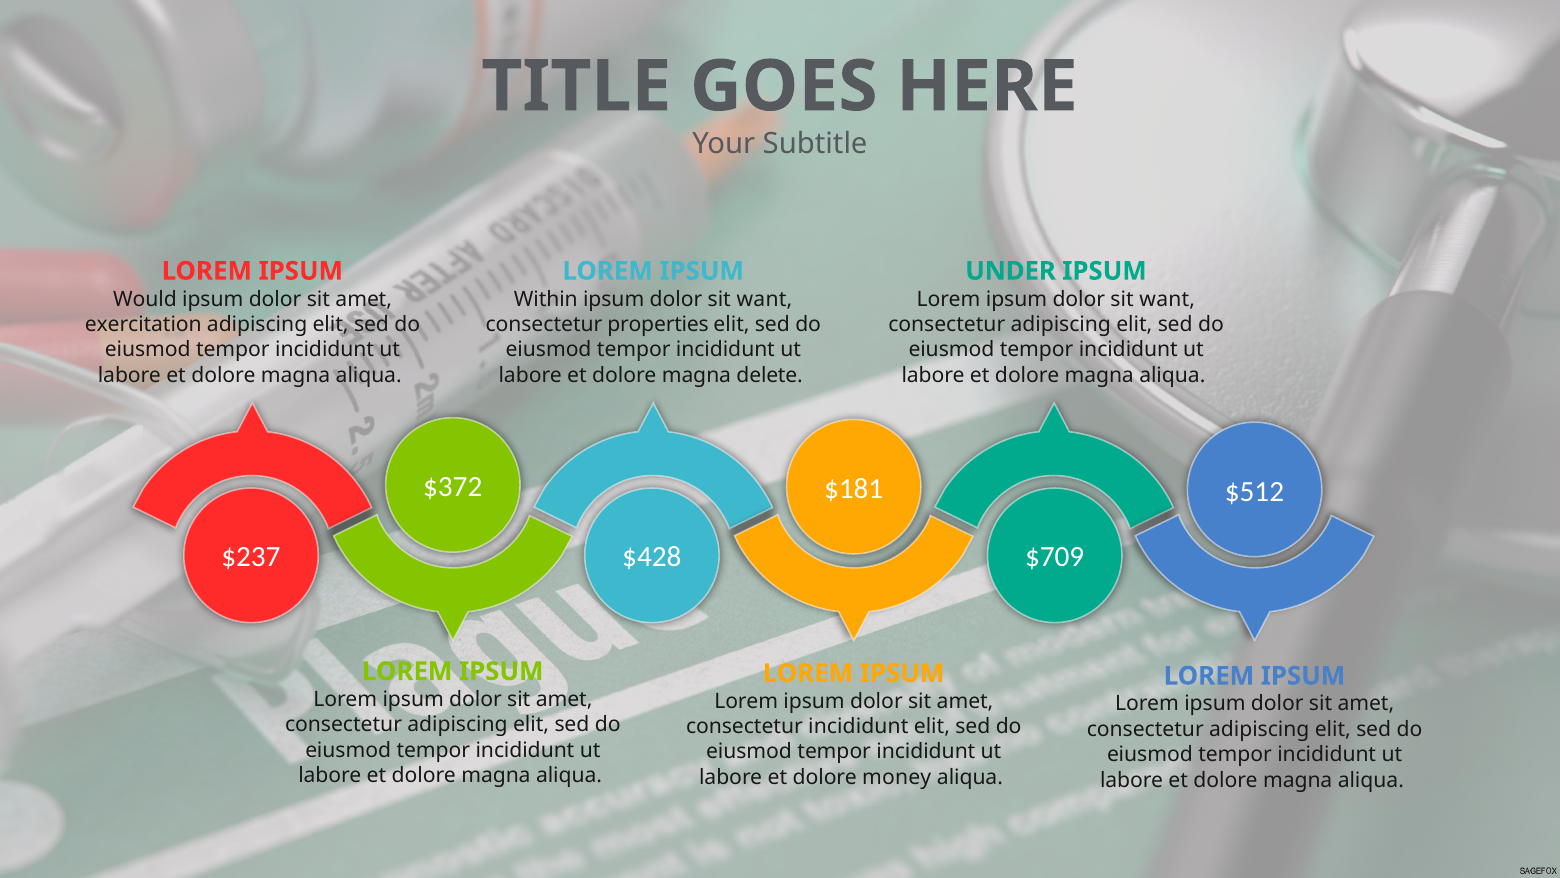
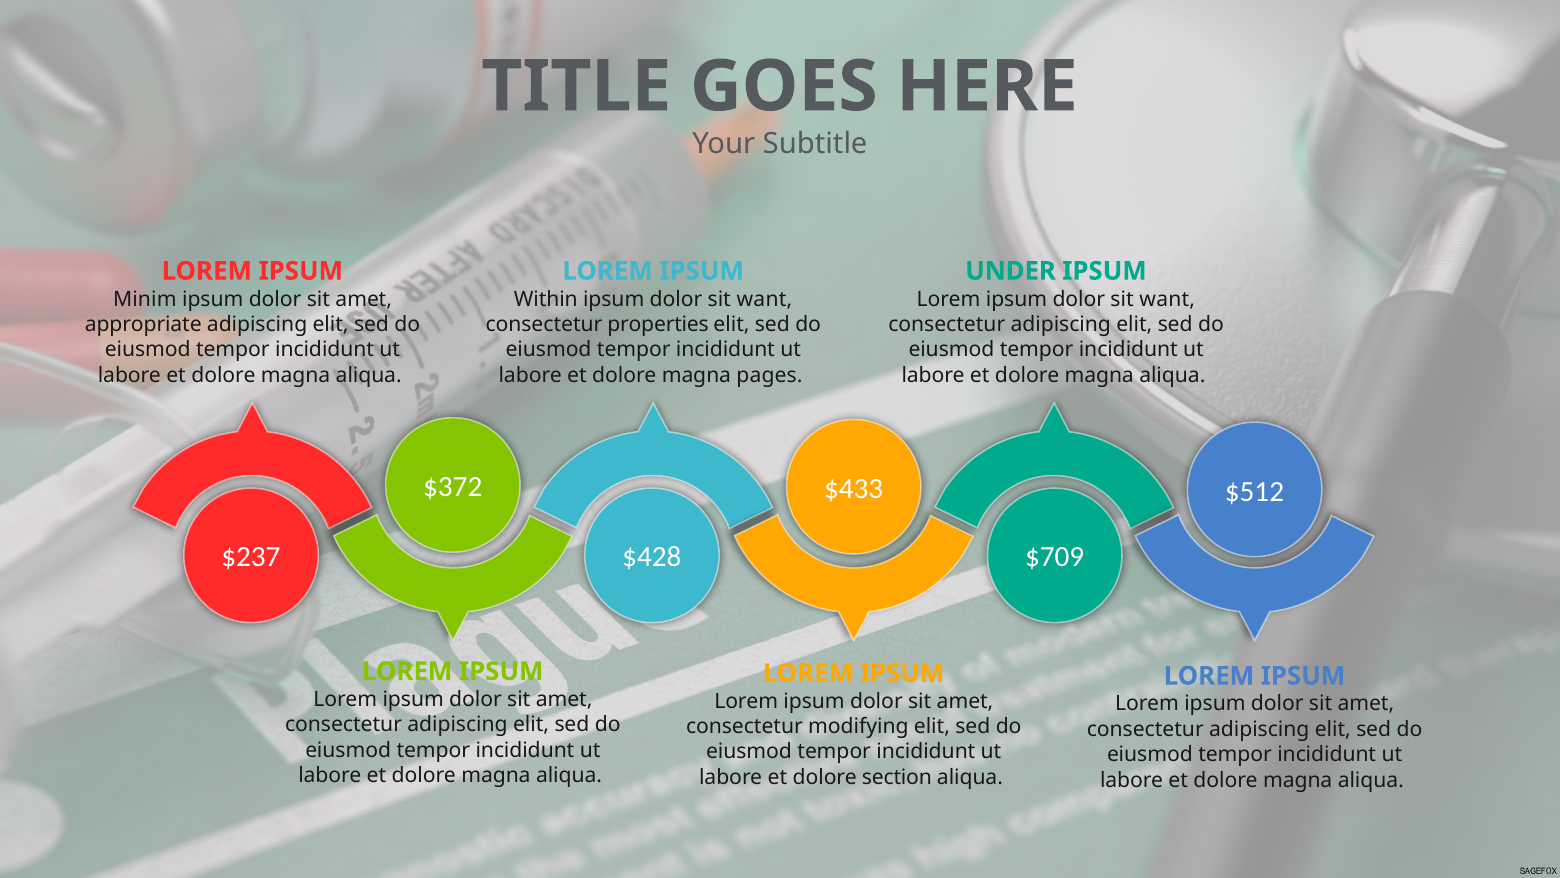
Would: Would -> Minim (145, 299)
exercitation: exercitation -> appropriate (143, 324)
delete: delete -> pages (770, 375)
$181: $181 -> $433 (854, 488)
consectetur incididunt: incididunt -> modifying (858, 726)
money: money -> section (897, 777)
